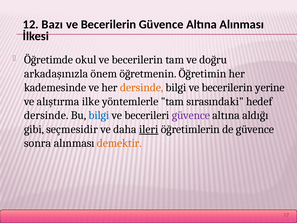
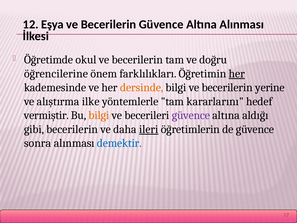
Bazı: Bazı -> Eşya (52, 24)
arkadaşınızla: arkadaşınızla -> öğrencilerine (56, 74)
öğretmenin: öğretmenin -> farklılıkları (148, 74)
her underline: none -> present (237, 74)
sırasındaki: sırasındaki -> kararlarını (215, 101)
dersinde: dersinde -> vermiştir (46, 115)
bilgi colour: blue -> orange (99, 115)
gibi seçmesidir: seçmesidir -> becerilerin (72, 129)
demektir colour: orange -> blue (119, 143)
